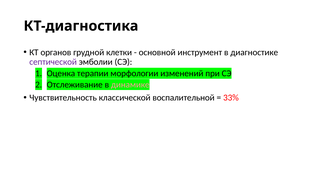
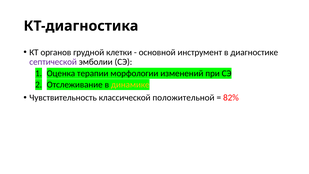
динамике colour: pink -> yellow (130, 85)
воспалительной: воспалительной -> положительной (183, 98)
33%: 33% -> 82% (231, 98)
